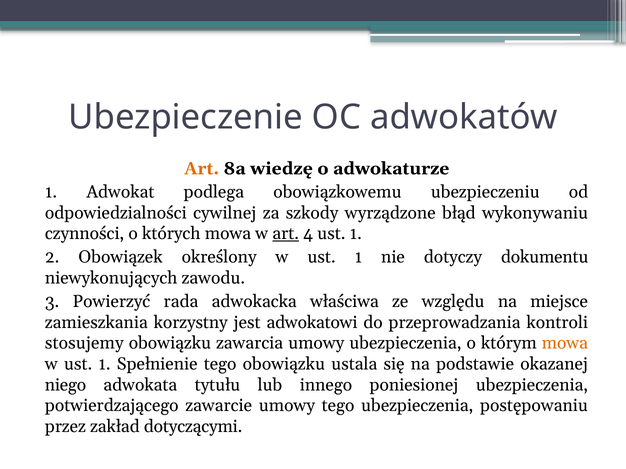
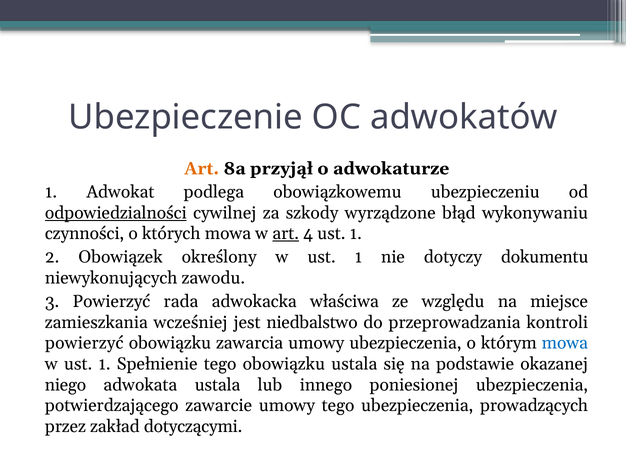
wiedzę: wiedzę -> przyjął (281, 169)
odpowiedzialności underline: none -> present (116, 213)
korzystny: korzystny -> wcześniej (191, 323)
adwokatowi: adwokatowi -> niedbalstwo (312, 323)
stosujemy: stosujemy -> powierzyć (84, 344)
mowa colour: orange -> blue (565, 344)
adwokata tytułu: tytułu -> ustala (217, 385)
postępowaniu: postępowaniu -> prowadzących (534, 406)
